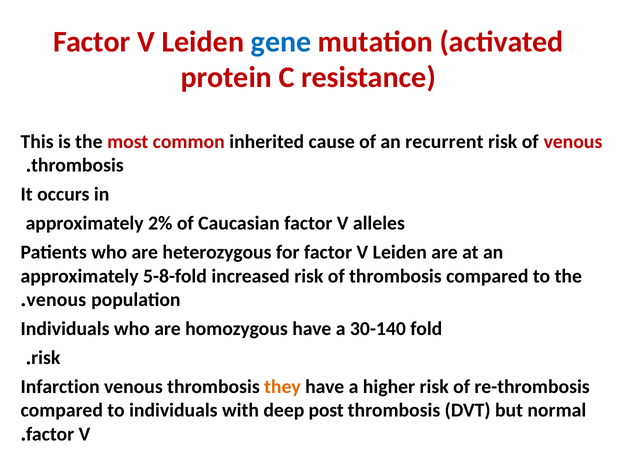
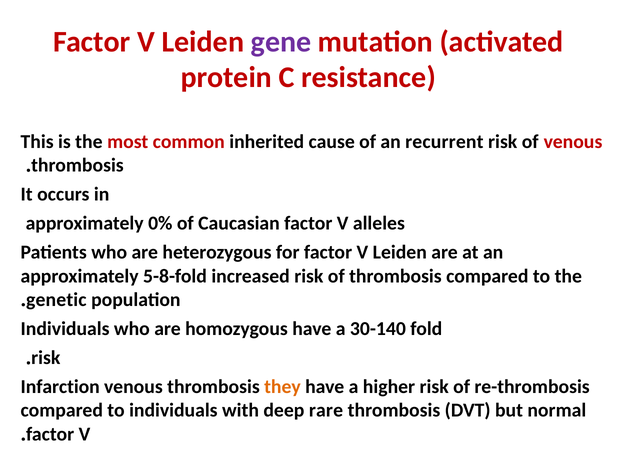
gene colour: blue -> purple (281, 42)
2%: 2% -> 0% (160, 224)
venous: venous -> genetic (56, 300)
post: post -> rare (326, 411)
